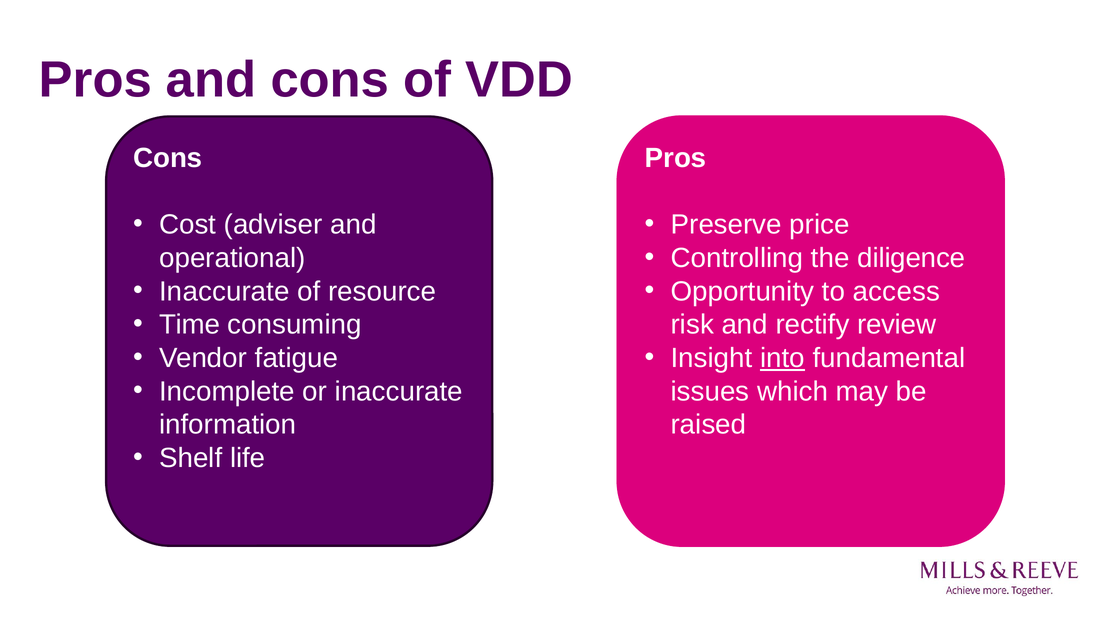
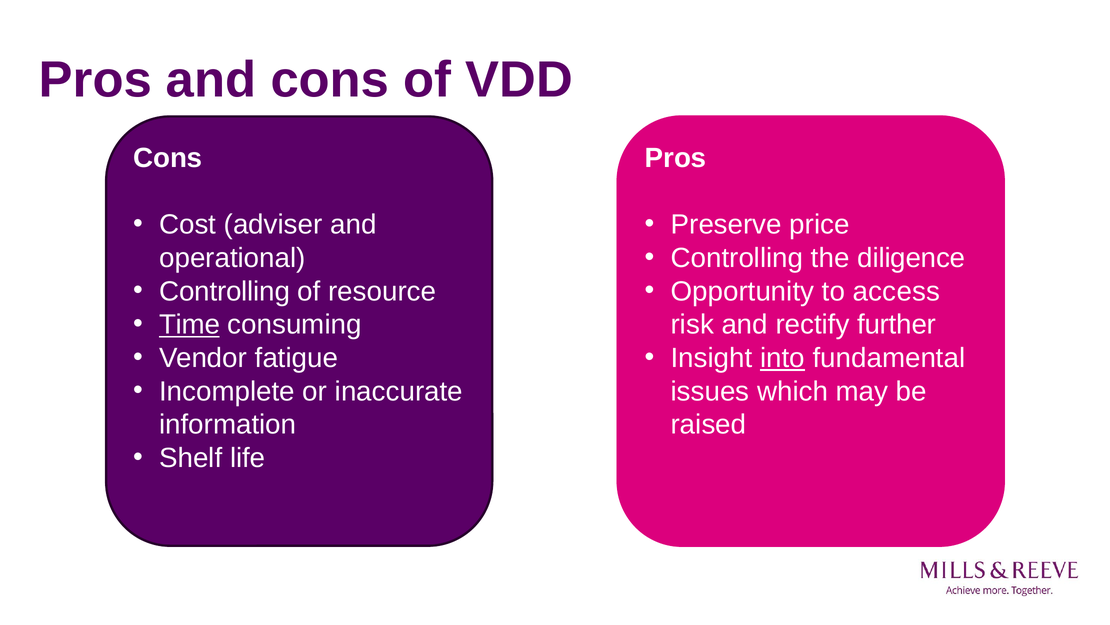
Inaccurate: Inaccurate -> Controlling (225, 291)
Time underline: none -> present (190, 324)
review: review -> further (897, 324)
